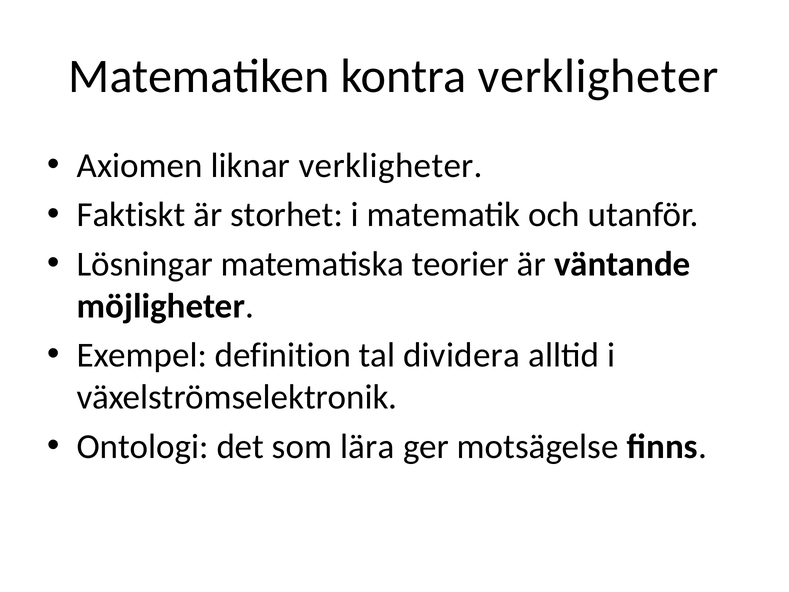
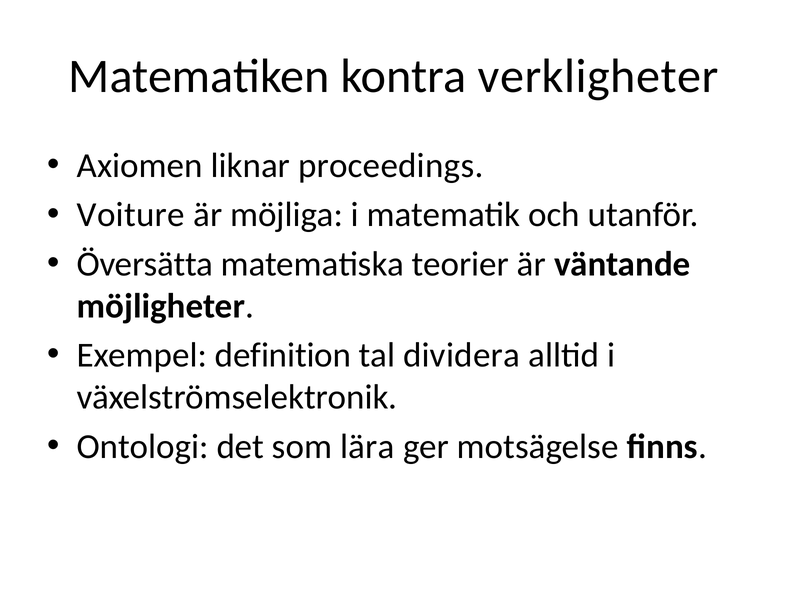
liknar verkligheter: verkligheter -> proceedings (391, 166)
Faktiskt: Faktiskt -> Voiture (131, 215)
storhet: storhet -> möjliga (287, 215)
Lösningar: Lösningar -> Översätta (145, 264)
